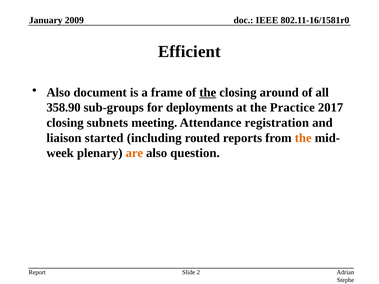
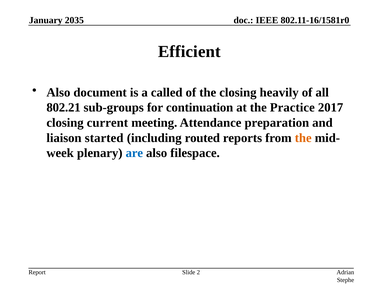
2009: 2009 -> 2035 (74, 20)
frame: frame -> called (167, 92)
the underline: present -> none (208, 92)
around: around -> heavily (279, 92)
358.90: 358.90 -> 802.21 (64, 108)
deployments: deployments -> continuation (200, 108)
subnets: subnets -> current (107, 123)
registration: registration -> preparation (277, 123)
are colour: orange -> blue (134, 153)
question: question -> filespace (195, 153)
